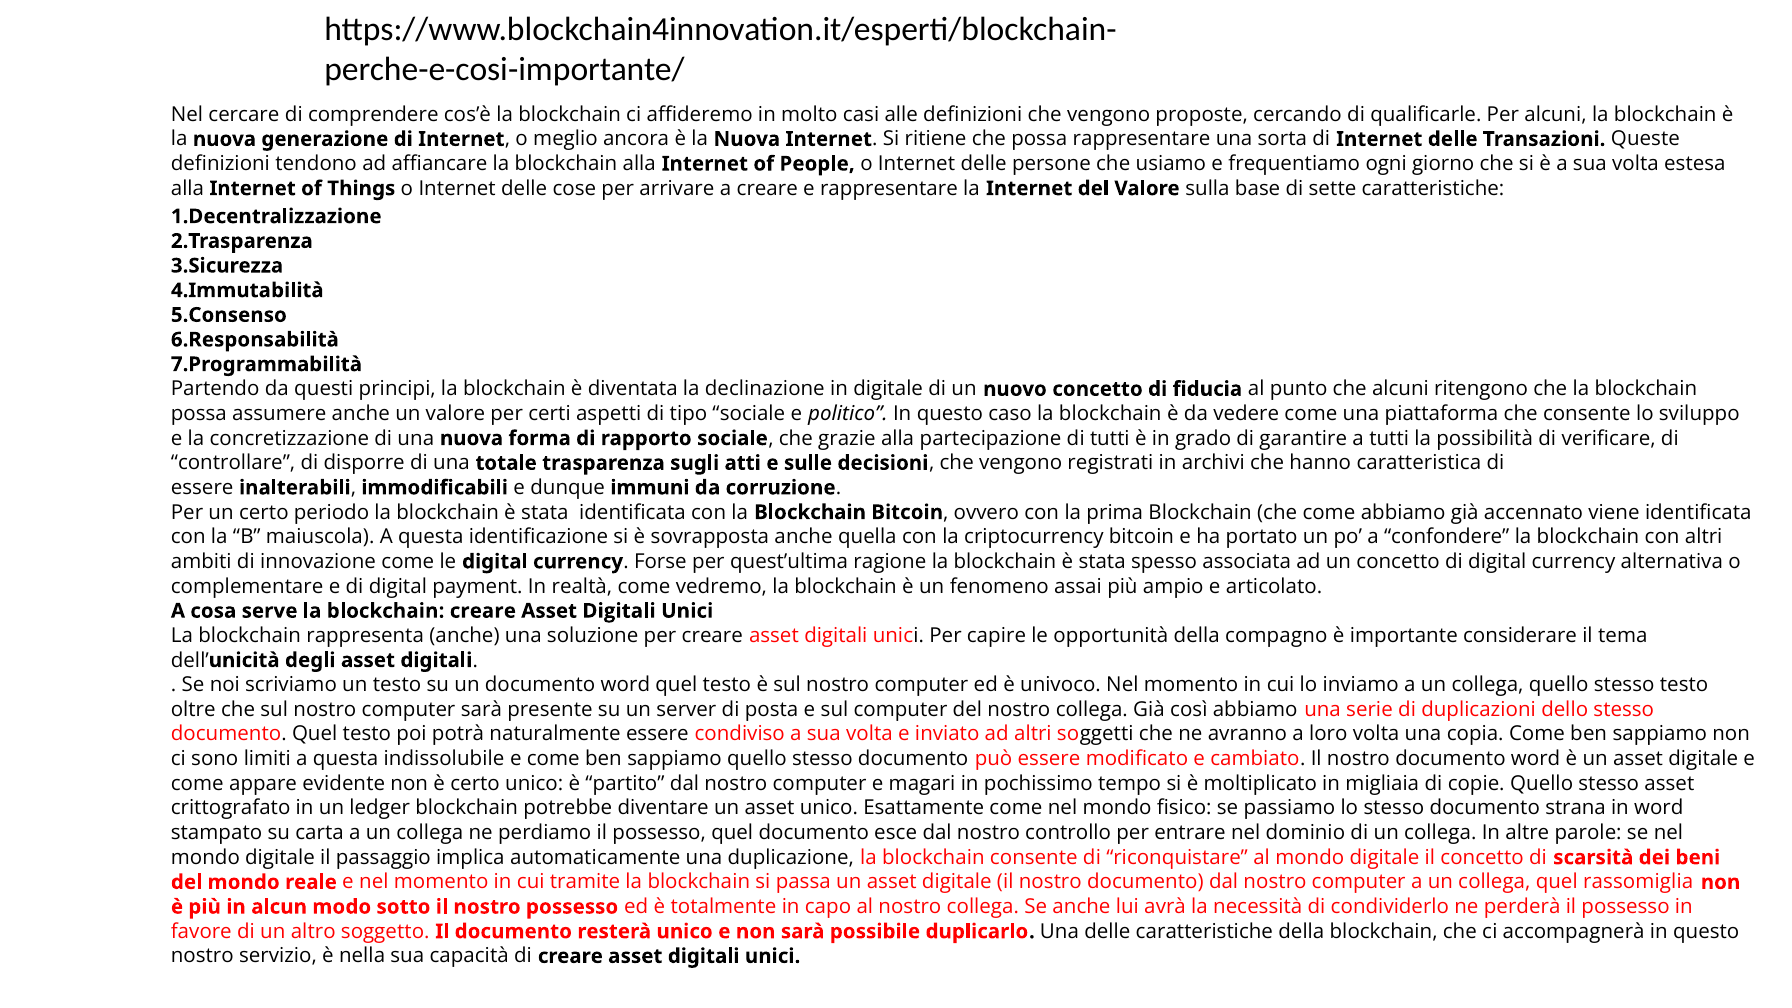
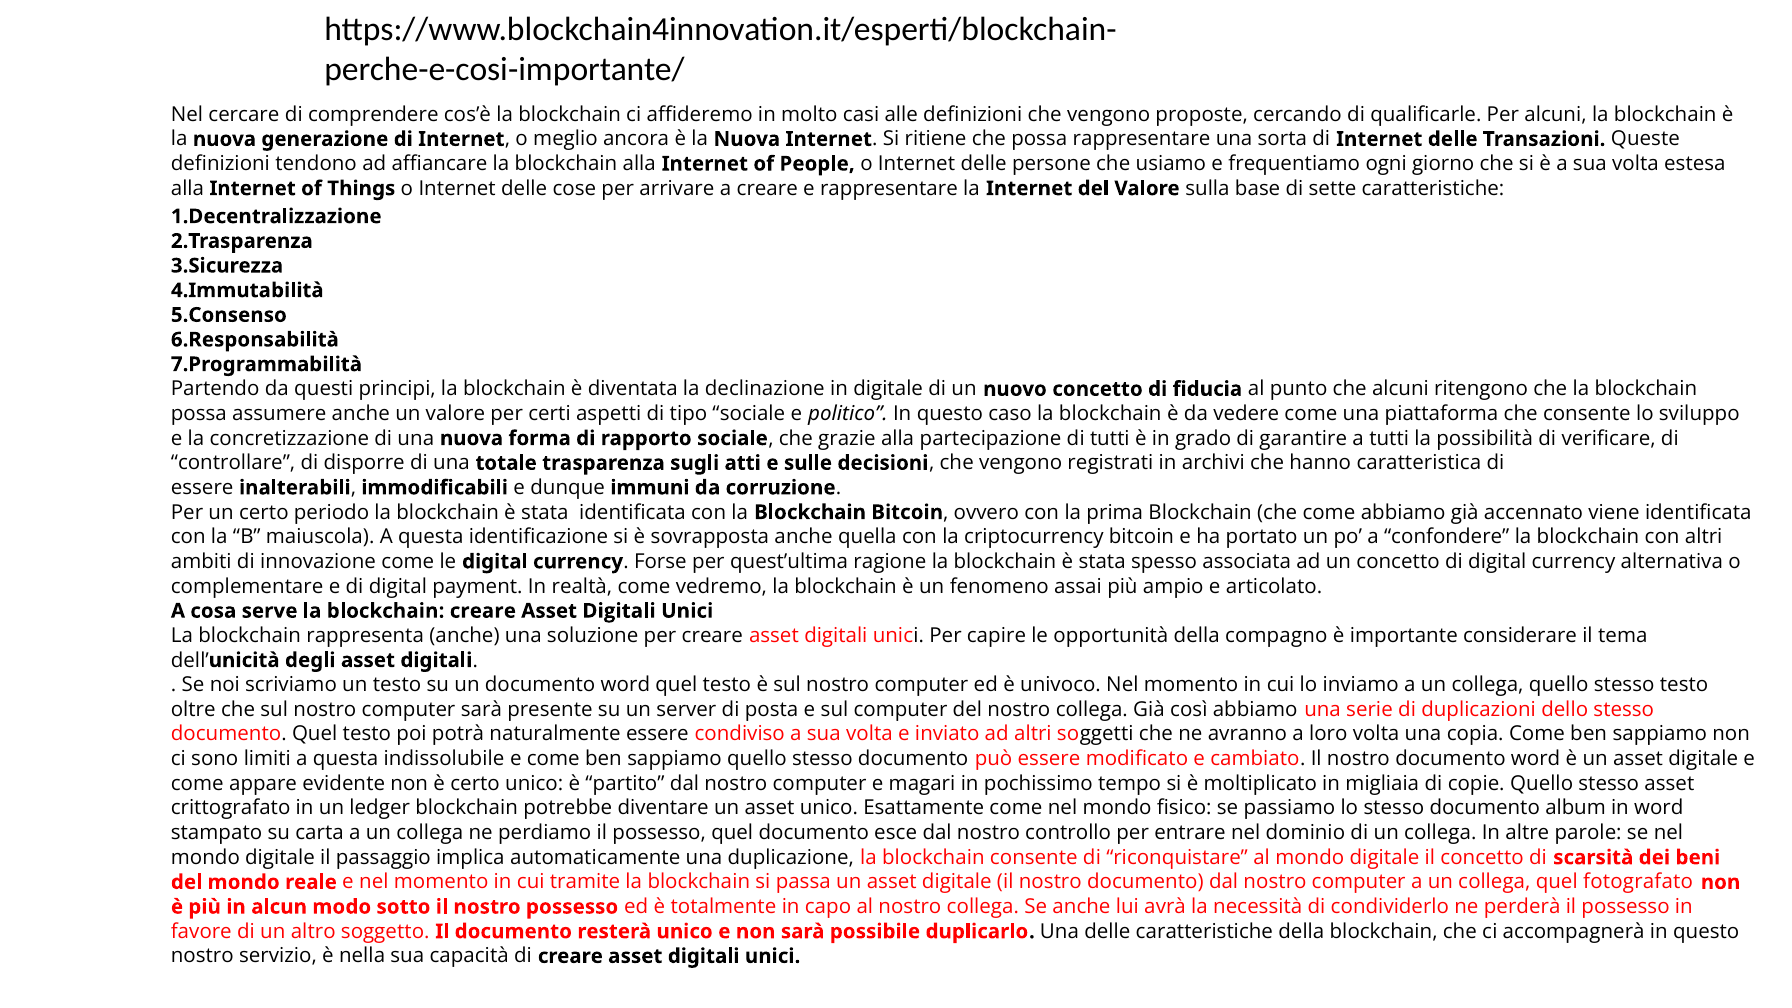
strana: strana -> album (1576, 808)
rassomiglia: rassomiglia -> fotografato (1638, 882)
